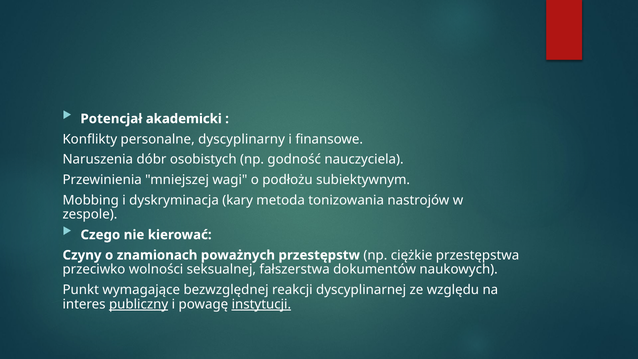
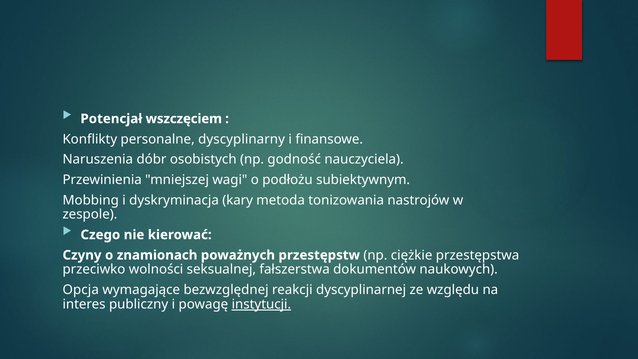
akademicki: akademicki -> wszczęciem (184, 119)
Punkt: Punkt -> Opcja (81, 290)
publiczny underline: present -> none (139, 304)
